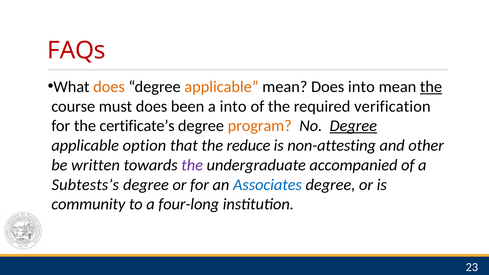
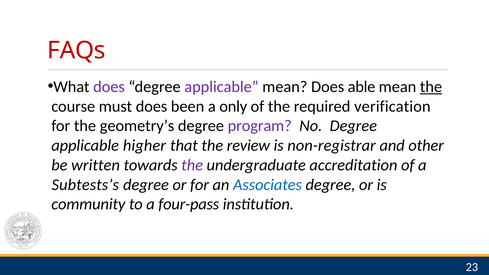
does colour: orange -> purple (109, 87)
applicable colour: orange -> purple (221, 87)
Does into: into -> able (362, 87)
a into: into -> only (233, 106)
certificate’s: certificate’s -> geometry’s (137, 126)
program colour: orange -> purple (260, 126)
Degree underline: present -> none (353, 126)
option: option -> higher (144, 146)
reduce: reduce -> review (248, 146)
non-attesting: non-attesting -> non-registrar (332, 146)
accompanied: accompanied -> accreditation (353, 165)
four-long: four-long -> four-pass (189, 204)
